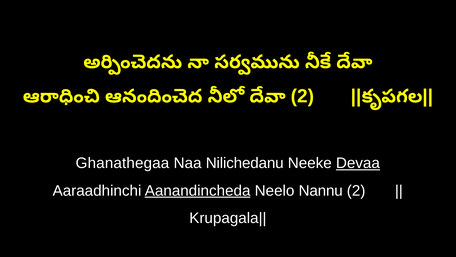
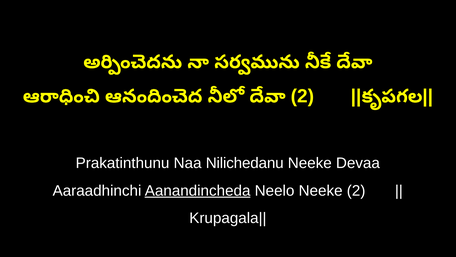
Ghanathegaa: Ghanathegaa -> Prakatinthunu (123, 163)
Devaa underline: present -> none (358, 163)
Neelo Nannu: Nannu -> Neeke (321, 190)
